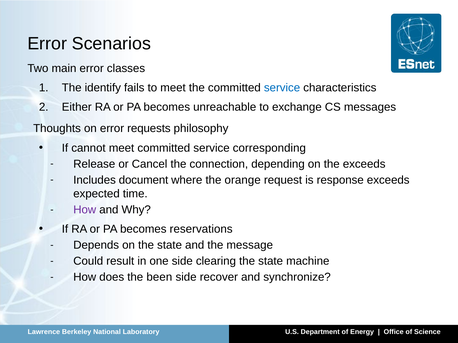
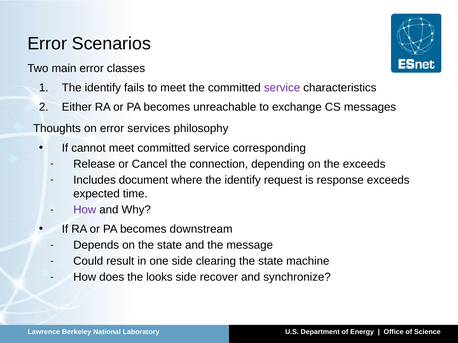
service colour: blue -> purple (282, 88)
requests: requests -> services (149, 129)
where the orange: orange -> identify (243, 180)
reservations: reservations -> downstream (201, 229)
been: been -> looks (159, 278)
